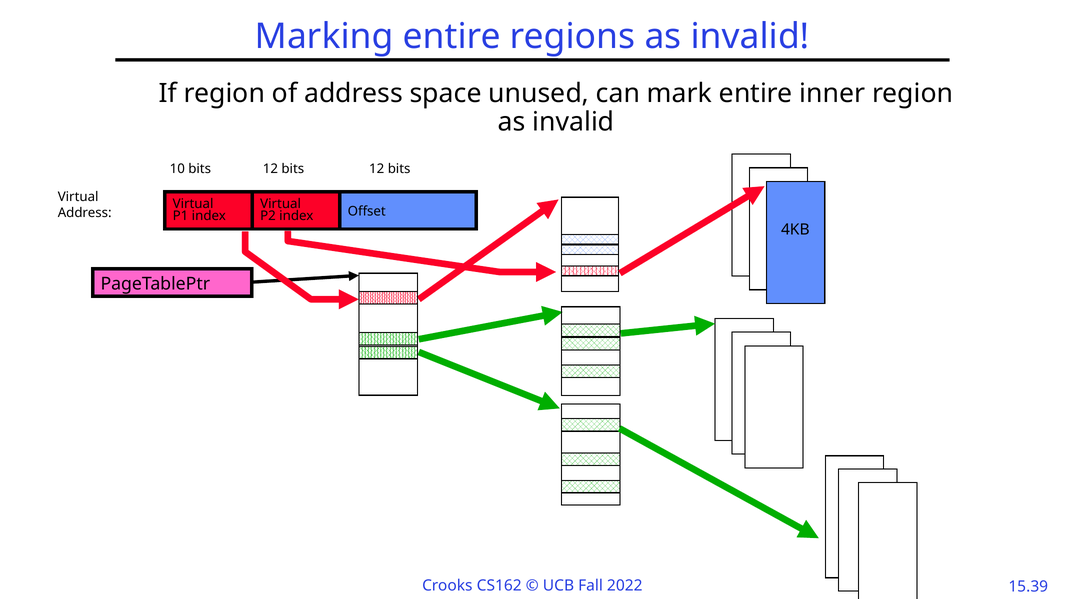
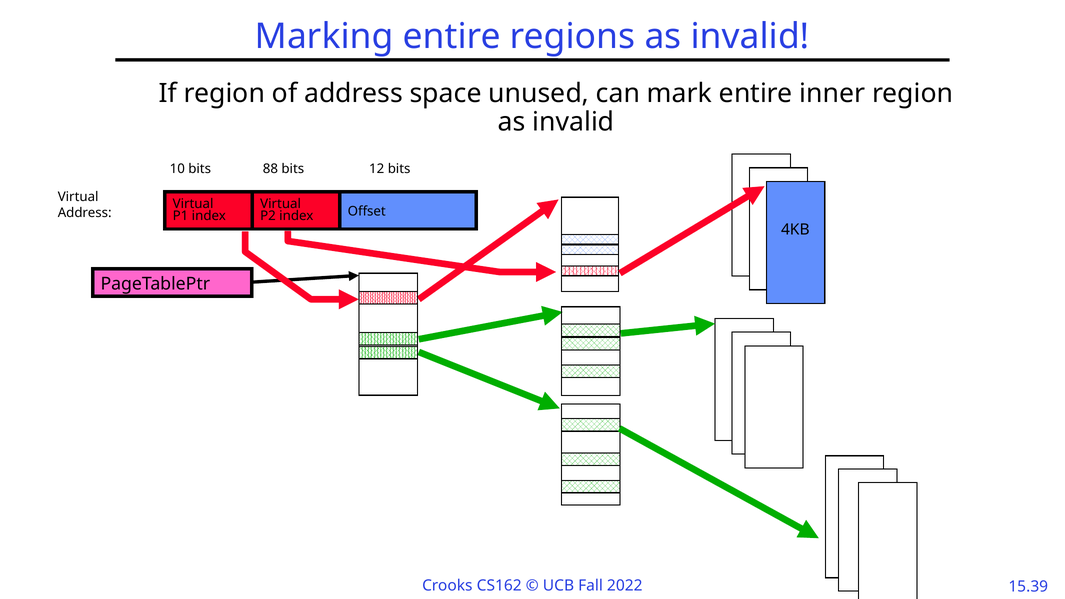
10 bits 12: 12 -> 88 (270, 169)
